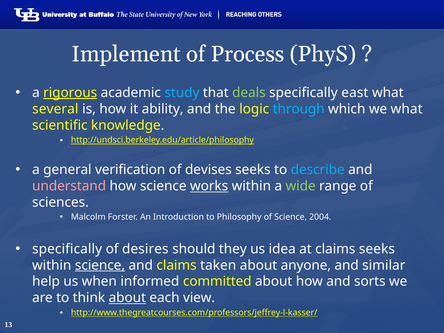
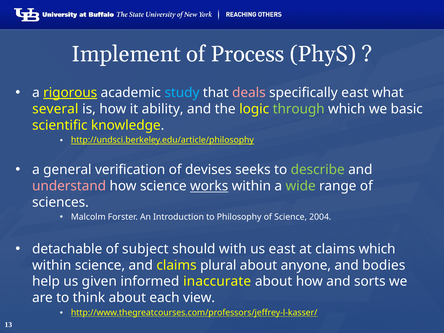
deals colour: light green -> pink (249, 93)
through colour: light blue -> light green (299, 109)
we what: what -> basic (407, 109)
describe colour: light blue -> light green (318, 170)
specifically: specifically -> detachable (67, 249)
desires: desires -> subject (145, 249)
they: they -> with (233, 249)
us idea: idea -> east (282, 249)
claims seeks: seeks -> which (377, 249)
science underline: present -> none (100, 265)
taken: taken -> plural (218, 265)
similar: similar -> bodies (384, 265)
when: when -> given (99, 282)
committed: committed -> inaccurate (217, 282)
about underline: present -> none (127, 298)
